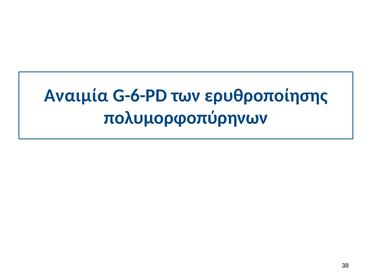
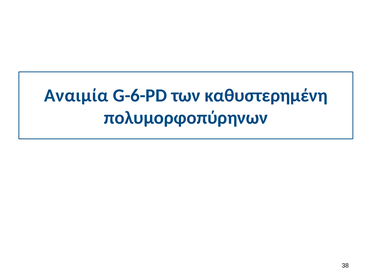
ερυθροποίησης: ερυθροποίησης -> καθυστερημένη (266, 96)
